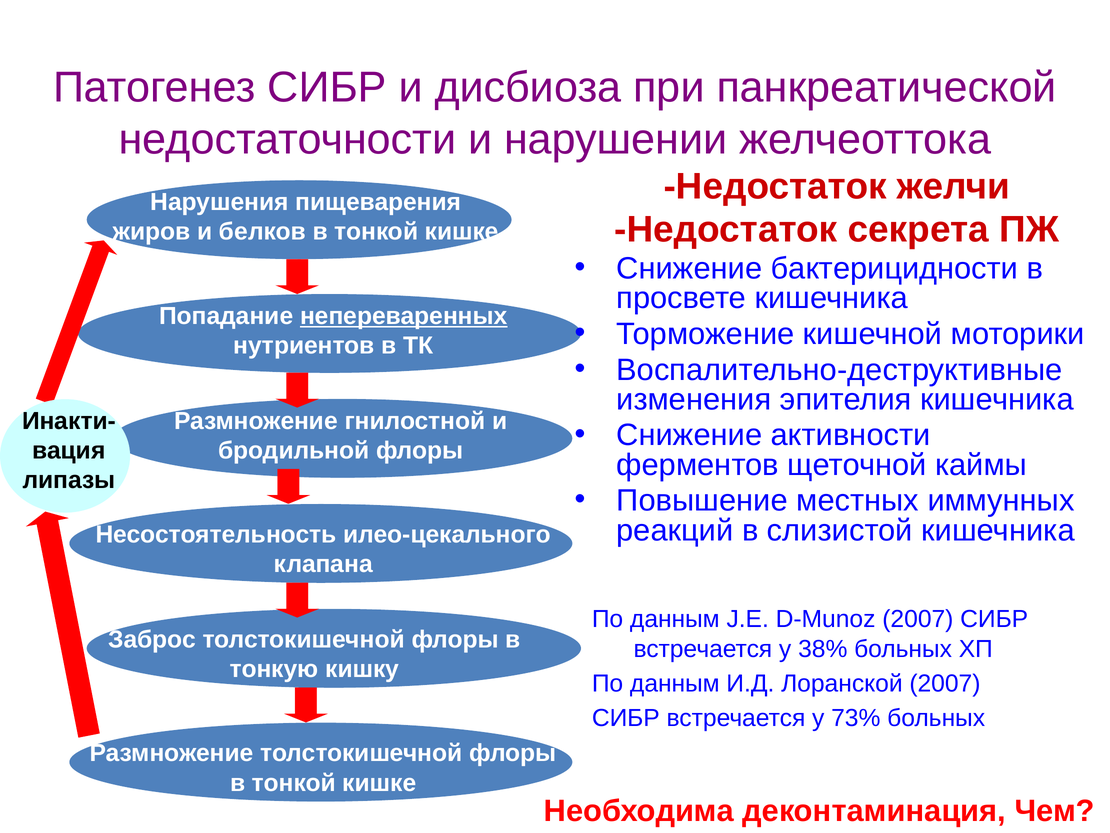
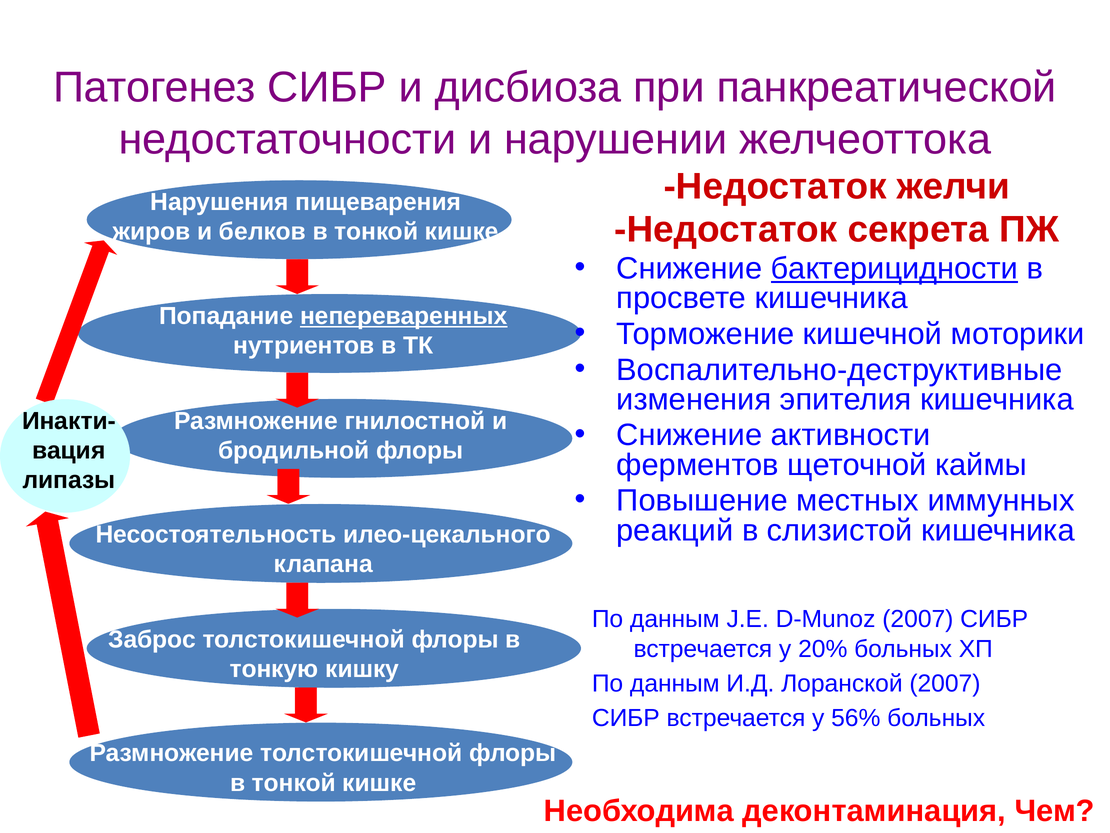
бактерицидности underline: none -> present (894, 268)
38%: 38% -> 20% (823, 649)
73%: 73% -> 56% (856, 718)
